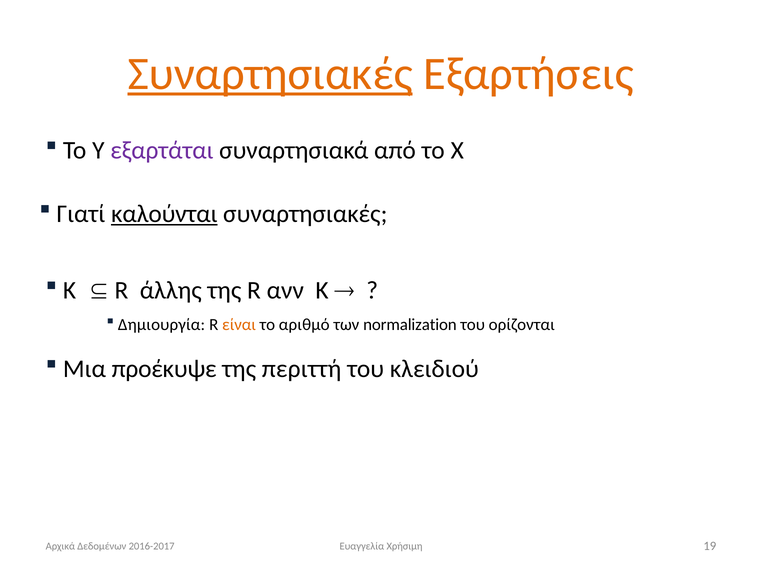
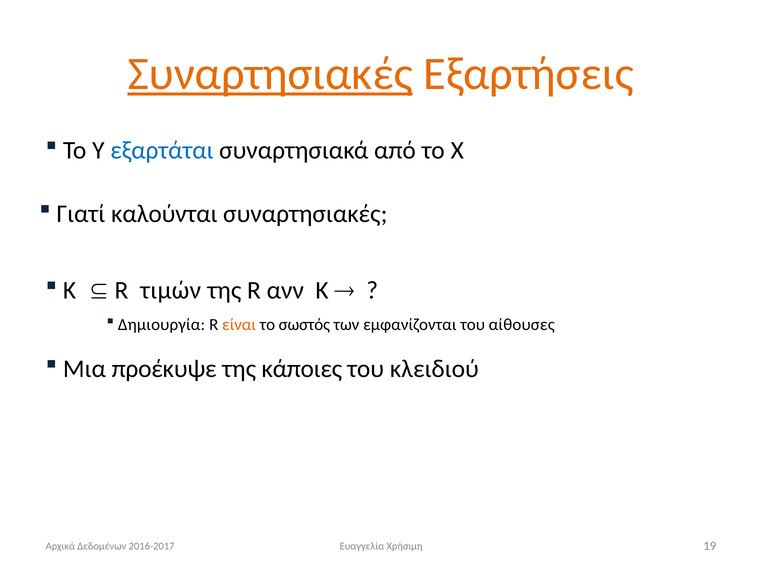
εξαρτάται colour: purple -> blue (162, 150)
καλούνται underline: present -> none (164, 214)
άλλης: άλλης -> τιμών (171, 290)
αριθμό: αριθμό -> σωστός (304, 324)
normalization: normalization -> εμφανίζονται (410, 324)
ορίζονται: ορίζονται -> αίθουσες (522, 324)
περιττή: περιττή -> κάποιες (302, 369)
